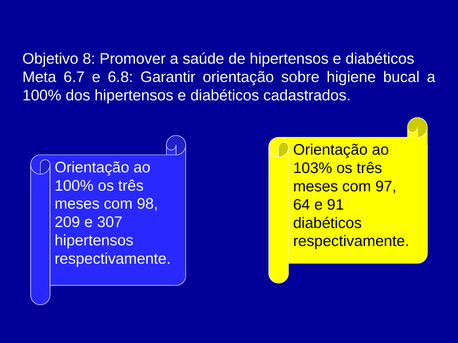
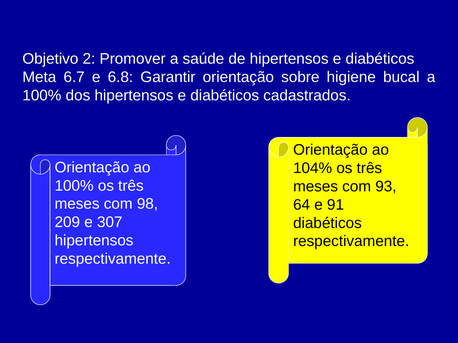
8: 8 -> 2 (89, 59)
103%: 103% -> 104% (313, 168)
97: 97 -> 93 (386, 187)
